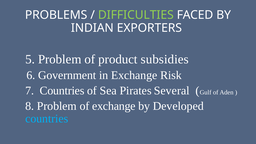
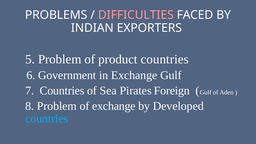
DIFFICULTIES colour: light green -> pink (136, 15)
product subsidies: subsidies -> countries (165, 59)
Exchange Risk: Risk -> Gulf (171, 75)
Several: Several -> Foreign (172, 91)
